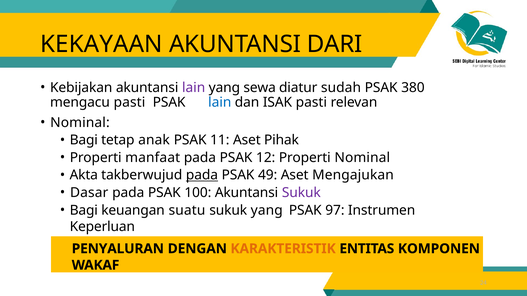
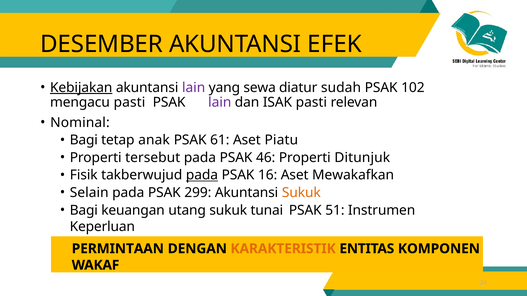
KEKAYAAN: KEKAYAAN -> DESEMBER (102, 44)
DARI: DARI -> EFEK (335, 44)
Kebijakan underline: none -> present (81, 88)
380: 380 -> 102 (413, 88)
lain colour: blue -> purple (220, 103)
11: 11 -> 61 (220, 140)
Pihak: Pihak -> Piatu (281, 140)
manfaat: manfaat -> tersebut (153, 158)
12: 12 -> 46 (266, 158)
Properti Nominal: Nominal -> Ditunjuk (362, 158)
Akta: Akta -> Fisik (84, 175)
49: 49 -> 16 (268, 175)
Mengajukan: Mengajukan -> Mewakafkan (353, 175)
Dasar: Dasar -> Selain (89, 193)
100: 100 -> 299 (198, 193)
Sukuk colour: purple -> orange (301, 193)
suatu: suatu -> utang (187, 211)
sukuk yang: yang -> tunai (267, 211)
97: 97 -> 51 (335, 211)
PENYALURAN: PENYALURAN -> PERMINTAAN (118, 249)
